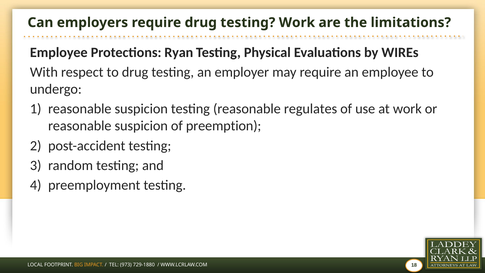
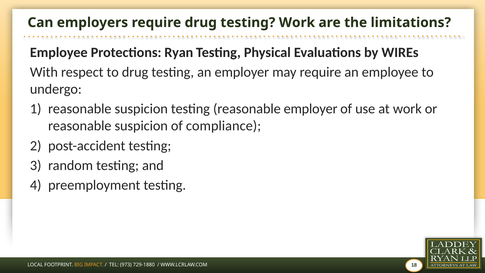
reasonable regulates: regulates -> employer (311, 109)
preemption: preemption -> compliance (224, 126)
